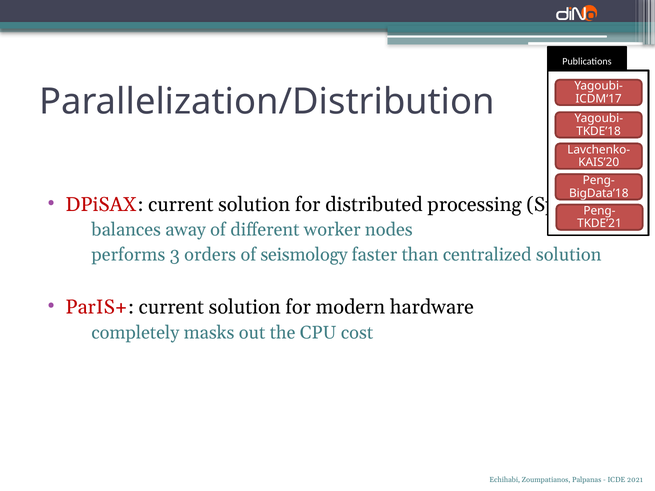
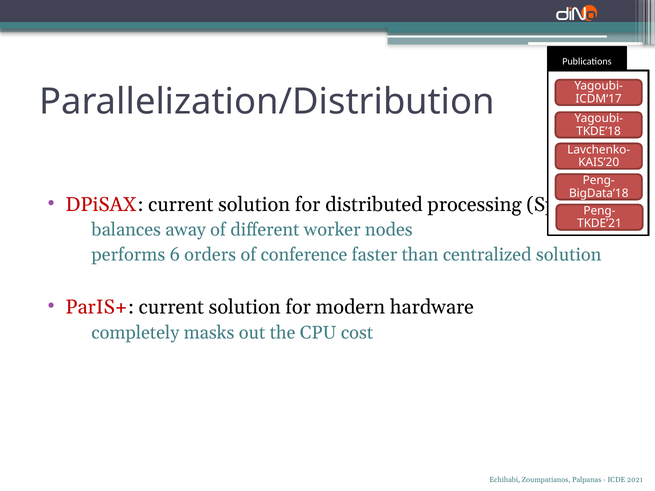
3: 3 -> 6 (175, 255)
seismology: seismology -> conference (304, 255)
